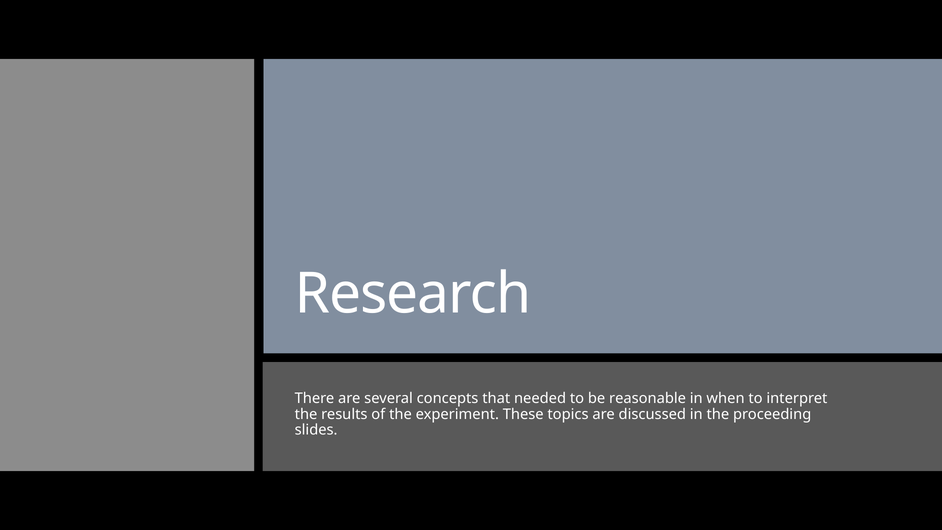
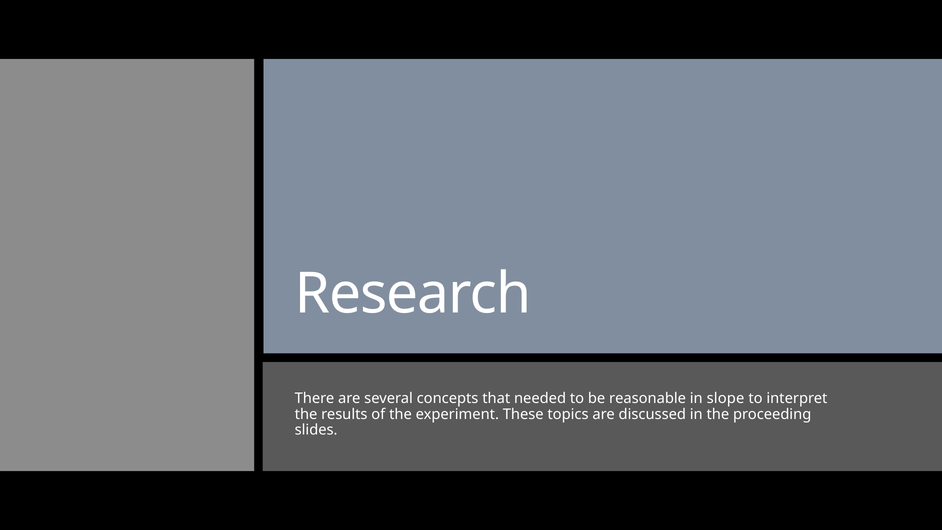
when: when -> slope (725, 398)
